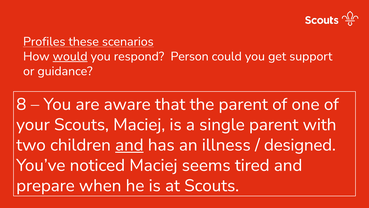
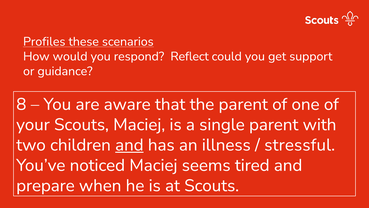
would underline: present -> none (70, 56)
Person: Person -> Reflect (190, 56)
designed: designed -> stressful (300, 145)
